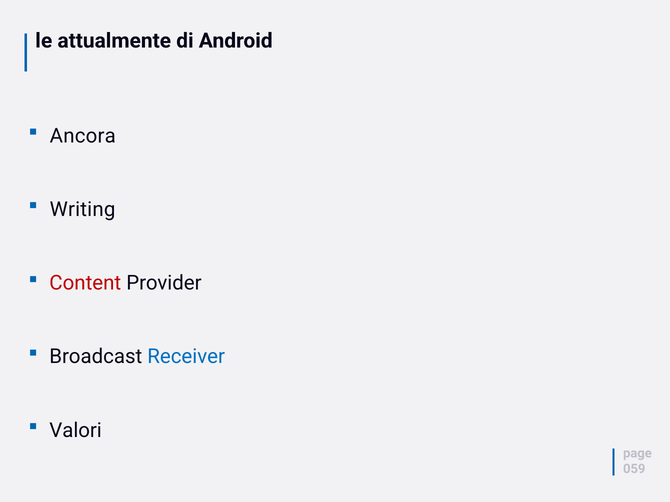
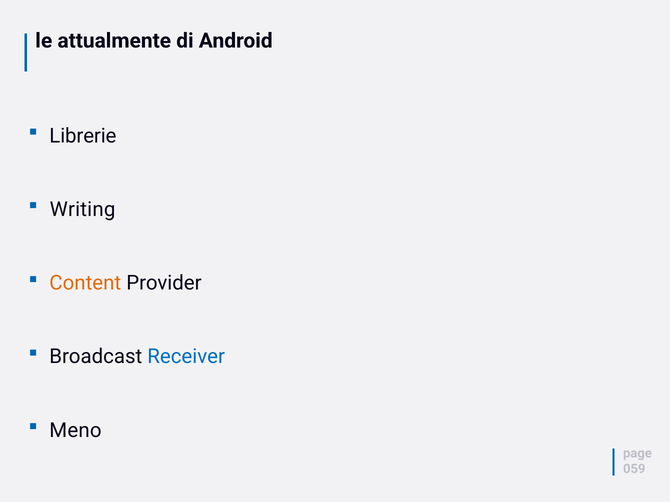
Ancora: Ancora -> Librerie (83, 136)
Content colour: red -> orange (85, 283)
Valori: Valori -> Meno (75, 431)
